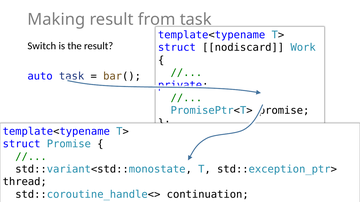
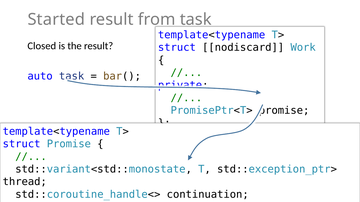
Making: Making -> Started (56, 19)
Switch: Switch -> Closed (42, 46)
